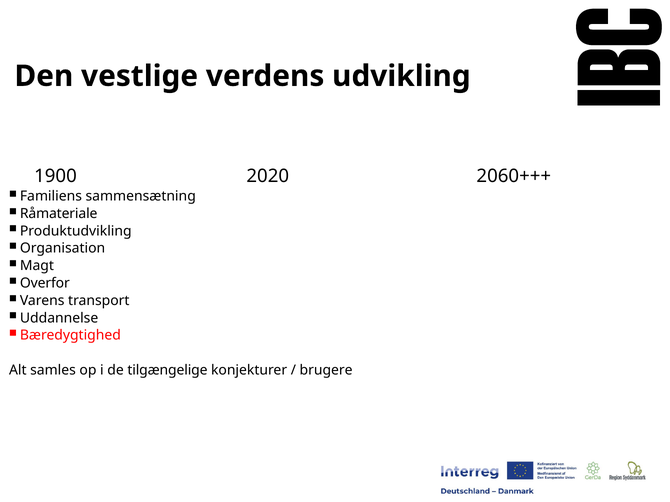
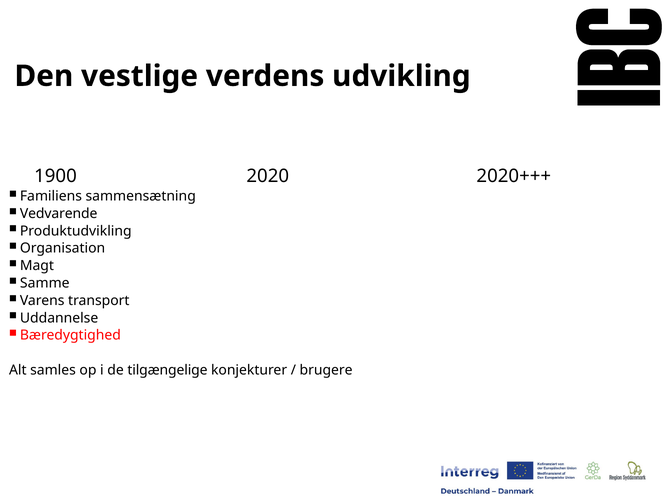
2060+++: 2060+++ -> 2020+++ (514, 177)
Råmateriale: Råmateriale -> Vedvarende (59, 214)
Overfor: Overfor -> Samme (45, 283)
